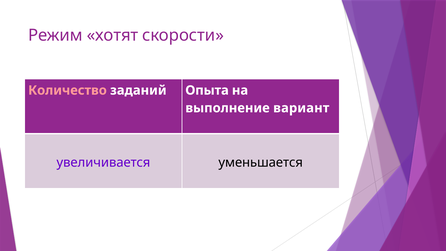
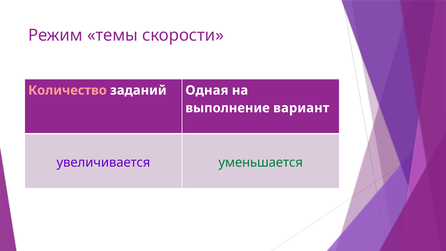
хотят: хотят -> темы (113, 35)
Опыта: Опыта -> Одная (207, 90)
уменьшается colour: black -> green (261, 163)
